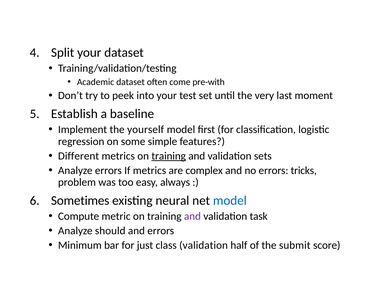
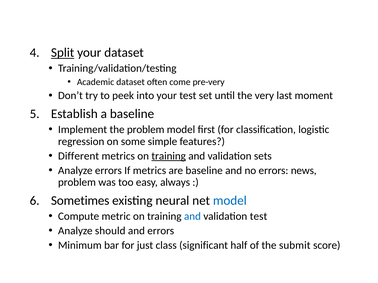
Split underline: none -> present (63, 53)
pre-with: pre-with -> pre-very (209, 82)
the yourself: yourself -> problem (146, 130)
are complex: complex -> baseline (204, 171)
tricks: tricks -> news (304, 171)
and colour: purple -> blue (192, 217)
validation task: task -> test (259, 217)
class validation: validation -> significant (204, 246)
